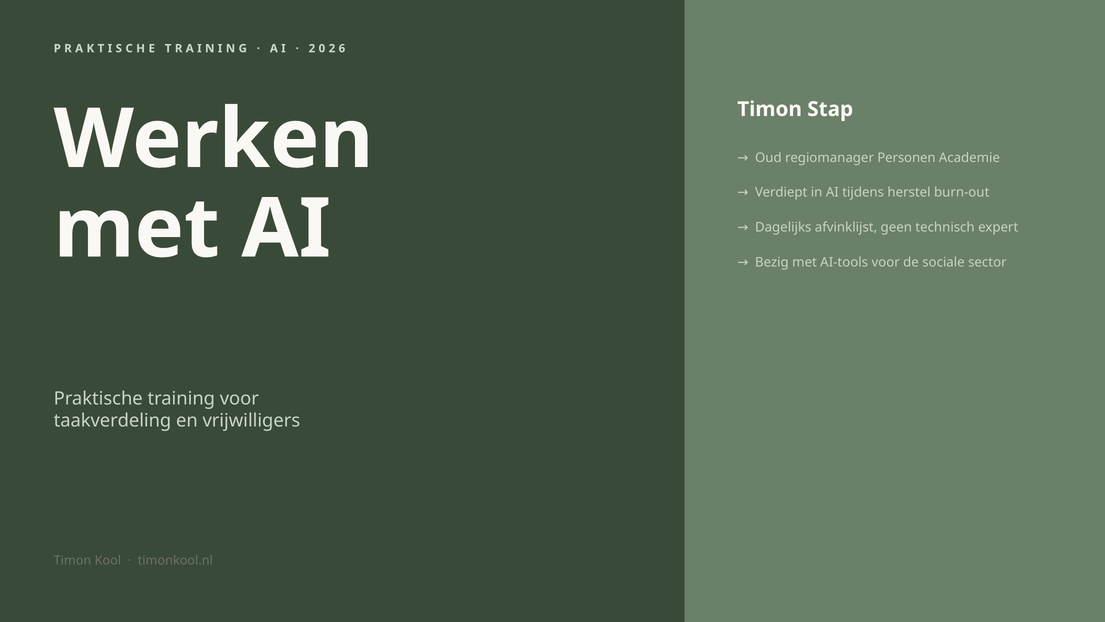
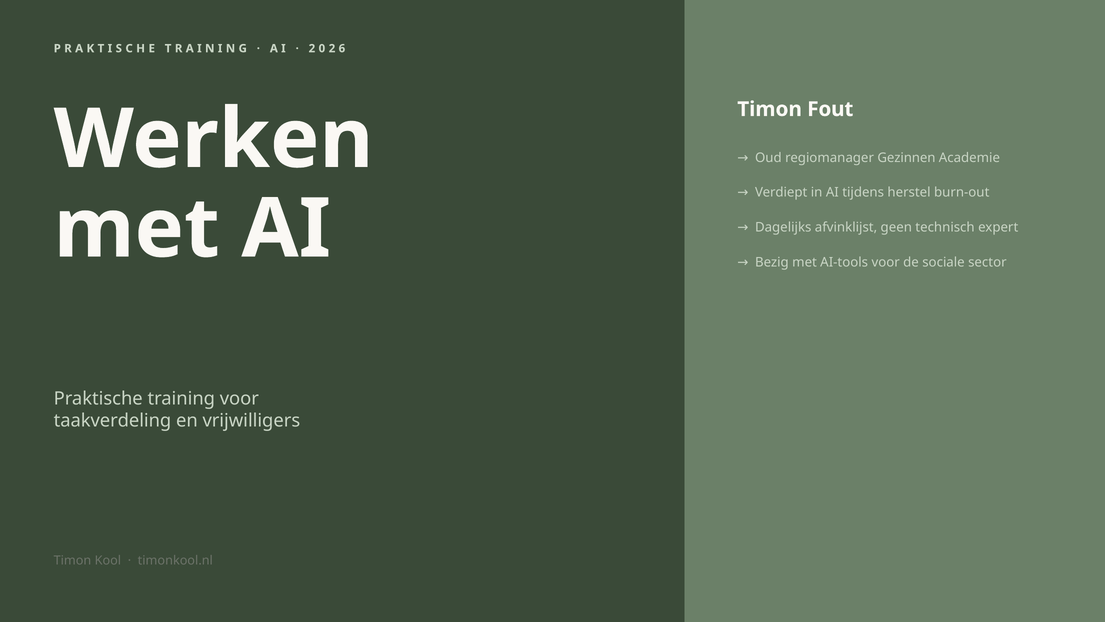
Stap: Stap -> Fout (830, 109)
Personen: Personen -> Gezinnen (906, 158)
